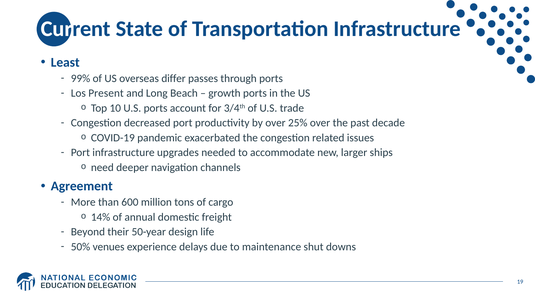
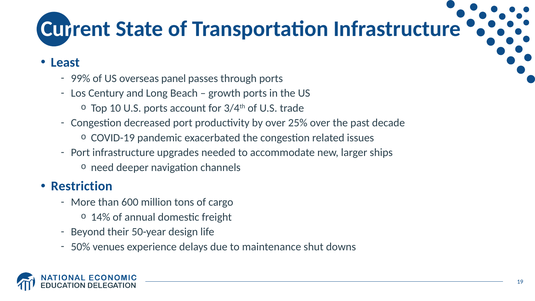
differ: differ -> panel (174, 78)
Present: Present -> Century (106, 93)
Agreement: Agreement -> Restriction (82, 186)
